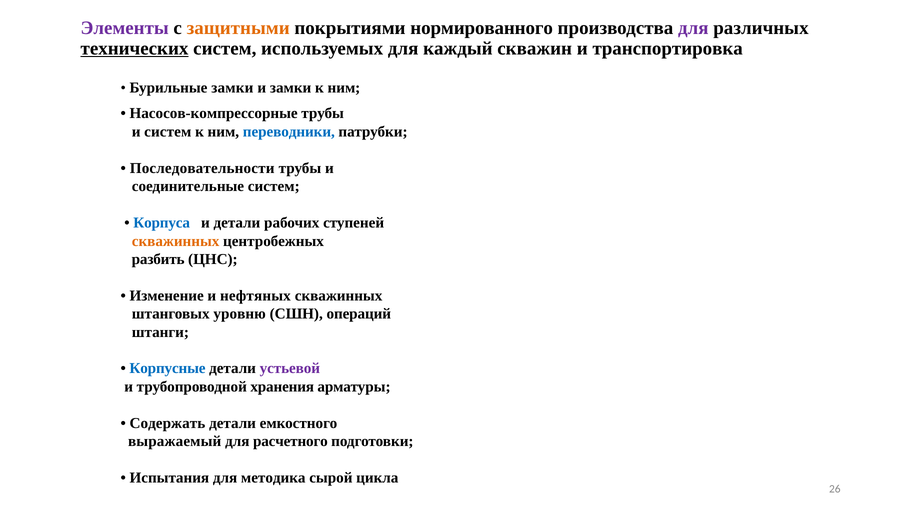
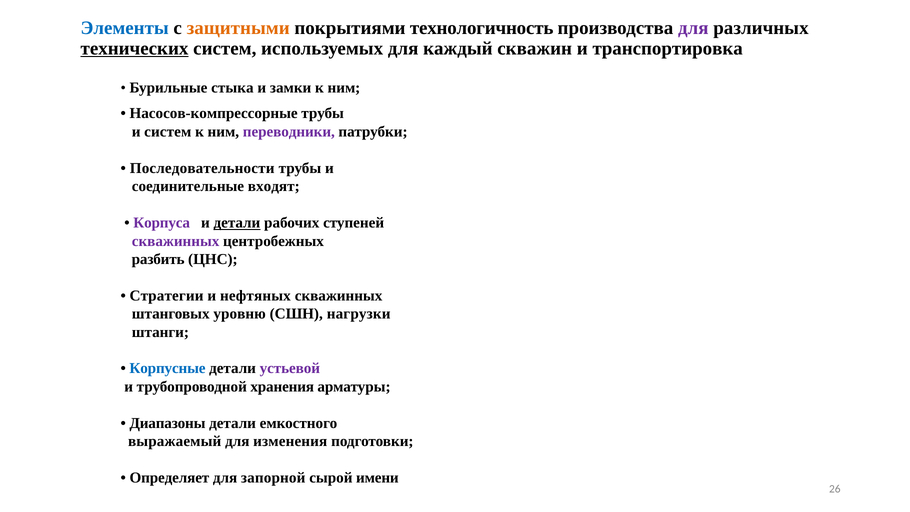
Элементы colour: purple -> blue (125, 28)
нормированного: нормированного -> технологичность (482, 28)
Бурильные замки: замки -> стыка (232, 88)
переводники colour: blue -> purple (289, 132)
соединительные систем: систем -> входят (274, 186)
Корпуса colour: blue -> purple (162, 223)
детали underline: none -> present (237, 223)
скважинных colour: orange -> purple (176, 241)
Изменение: Изменение -> Стратегии (167, 296)
операций: операций -> нагрузки (359, 314)
Содержать: Содержать -> Диапазоны (168, 423)
расчетного: расчетного -> изменения (290, 441)
Испытания: Испытания -> Определяет (169, 478)
методика: методика -> запорной (273, 478)
цикла: цикла -> имени (377, 478)
